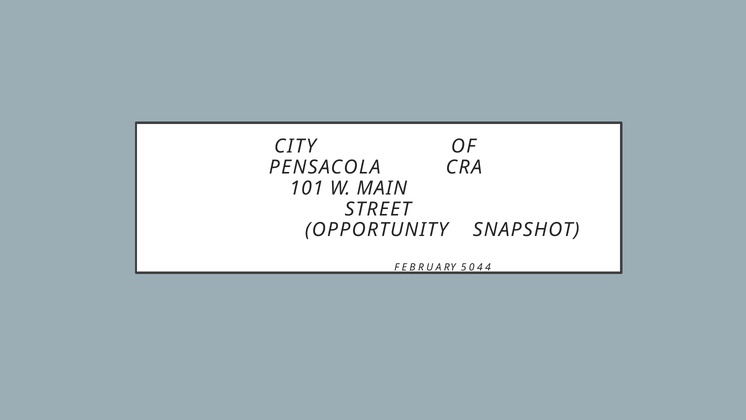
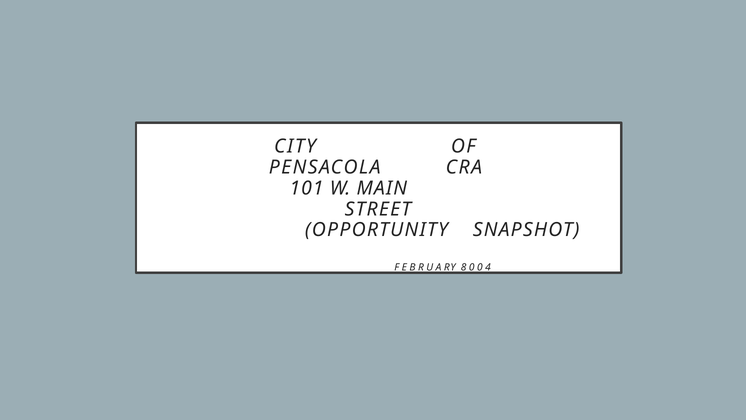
5: 5 -> 8 (464, 267)
0 4: 4 -> 0 (480, 267)
